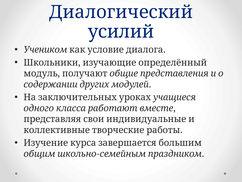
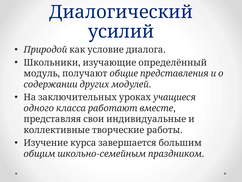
Учеником: Учеником -> Природой (45, 50)
